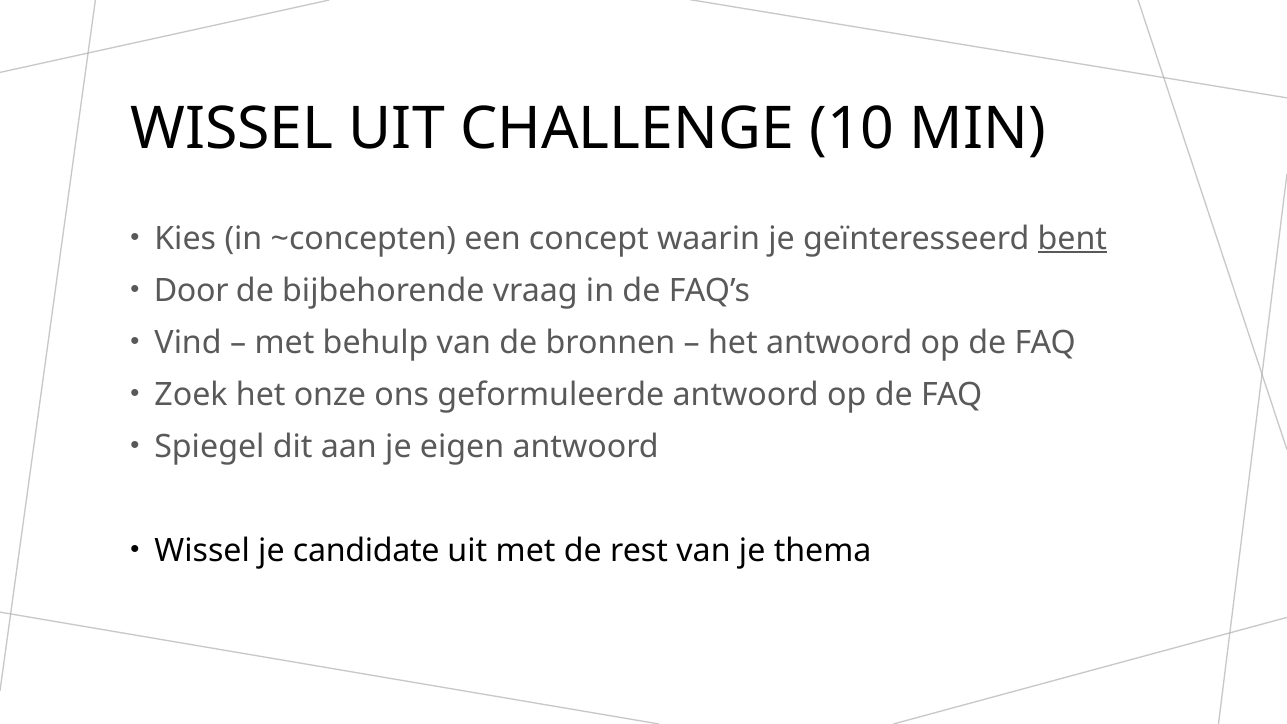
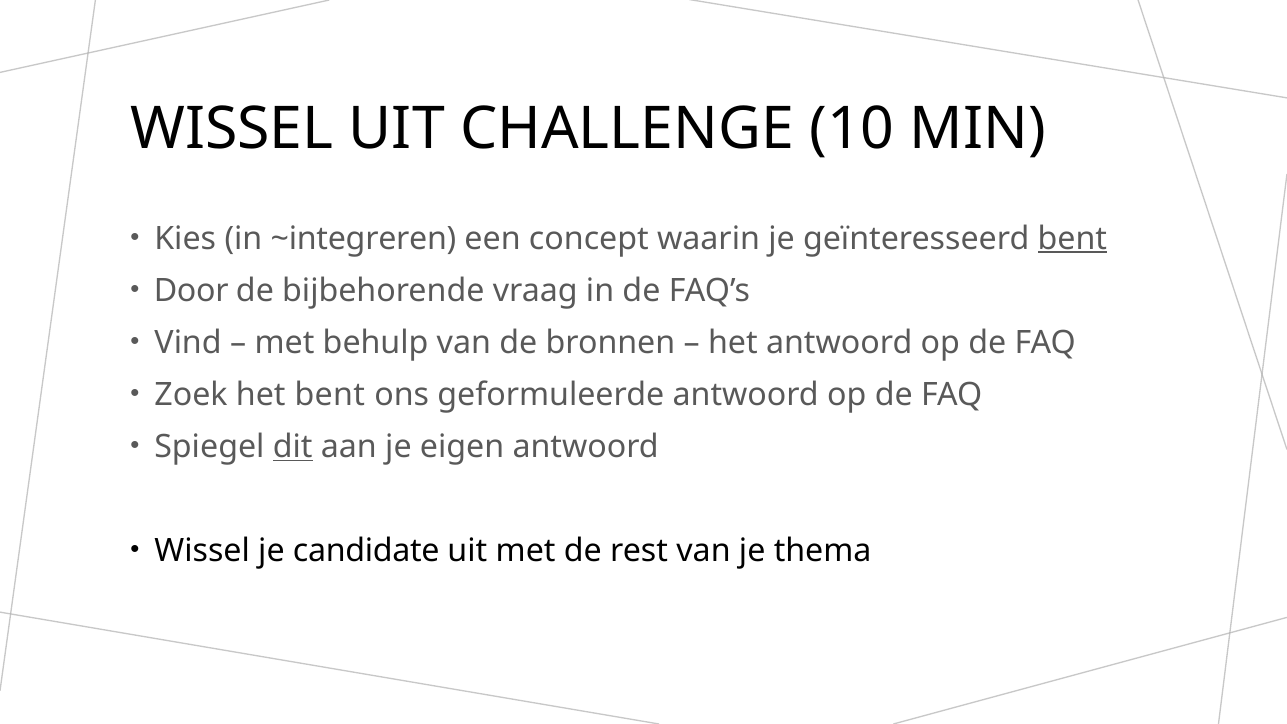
~concepten: ~concepten -> ~integreren (364, 239)
het onze: onze -> bent (330, 395)
dit underline: none -> present (293, 447)
